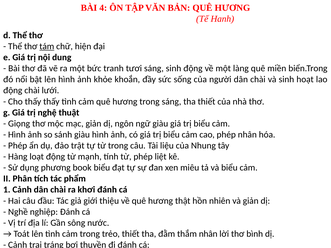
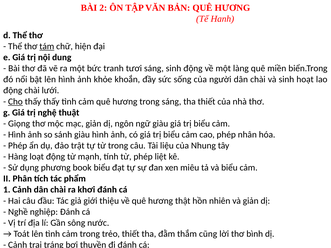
4: 4 -> 2 (103, 8)
Cho underline: none -> present (15, 102)
thắm nhân: nhân -> cũng (208, 234)
